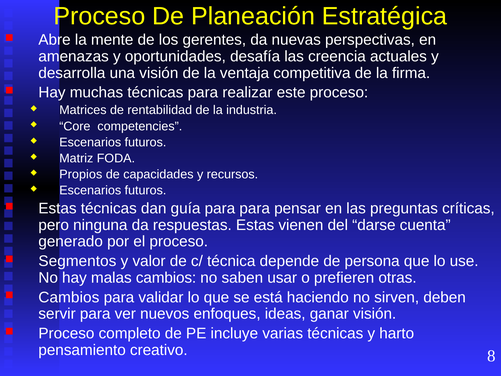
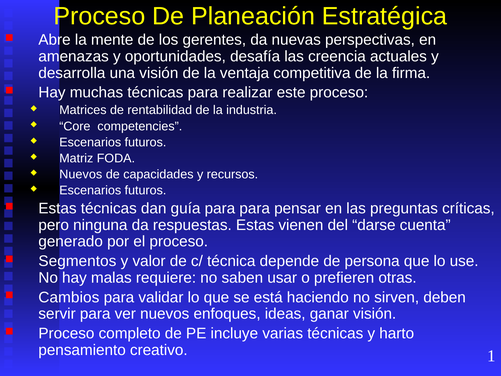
Propios: Propios -> Nuevos (81, 174)
malas cambios: cambios -> requiere (166, 278)
8: 8 -> 1 (491, 356)
